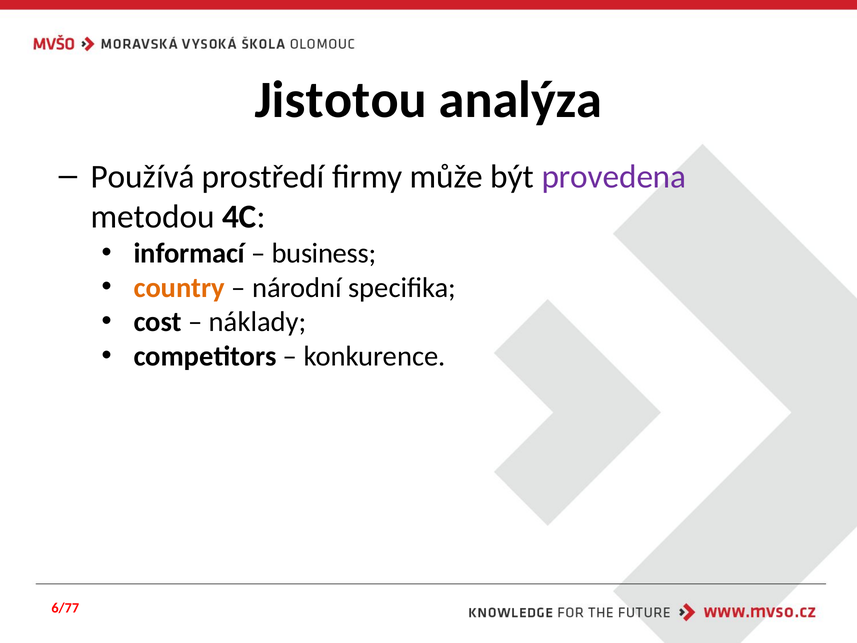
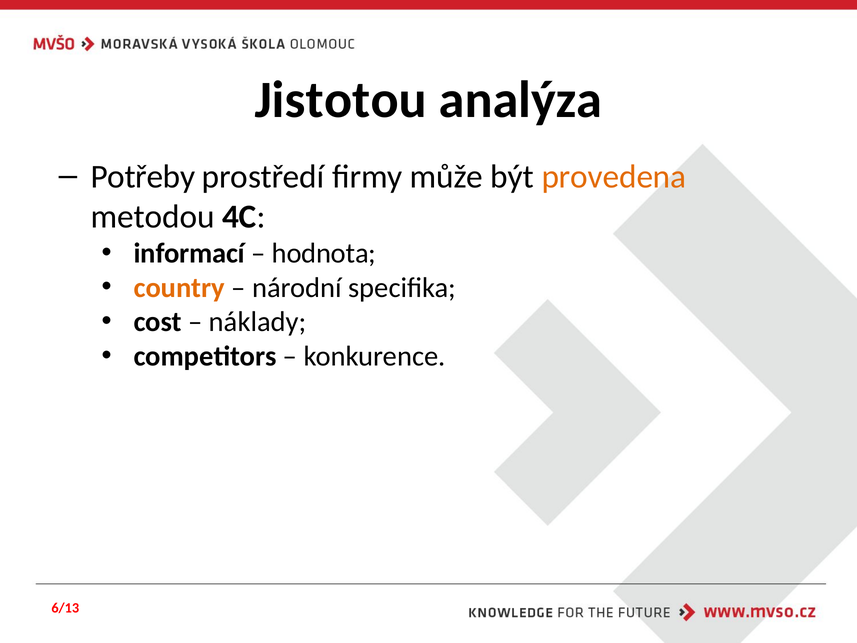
Používá: Používá -> Potřeby (143, 177)
provedena colour: purple -> orange (614, 177)
business: business -> hodnota (324, 253)
6/77: 6/77 -> 6/13 (65, 608)
